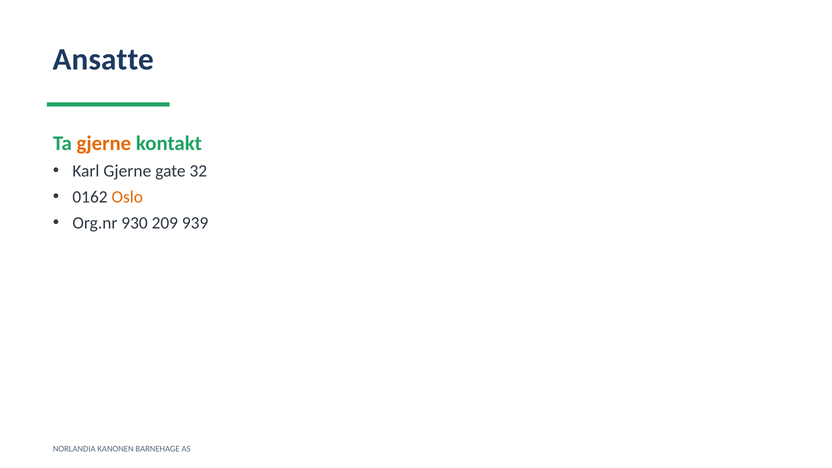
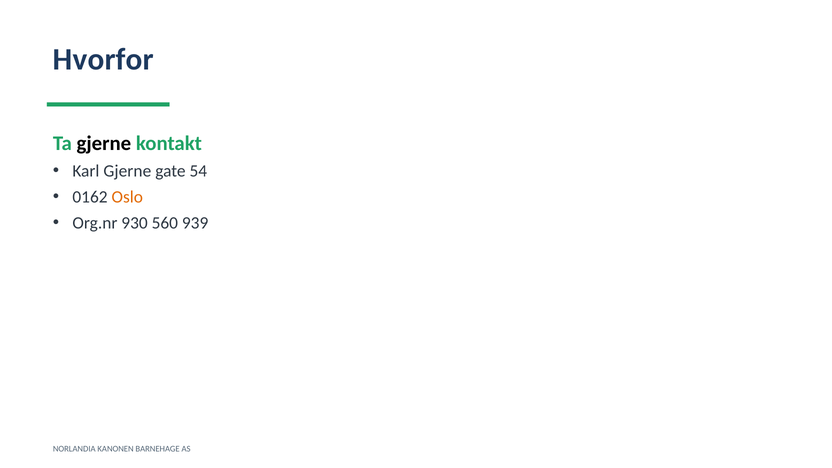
Ansatte: Ansatte -> Hvorfor (103, 59)
gjerne colour: orange -> black (104, 143)
32: 32 -> 54 (198, 171)
209: 209 -> 560 (165, 223)
